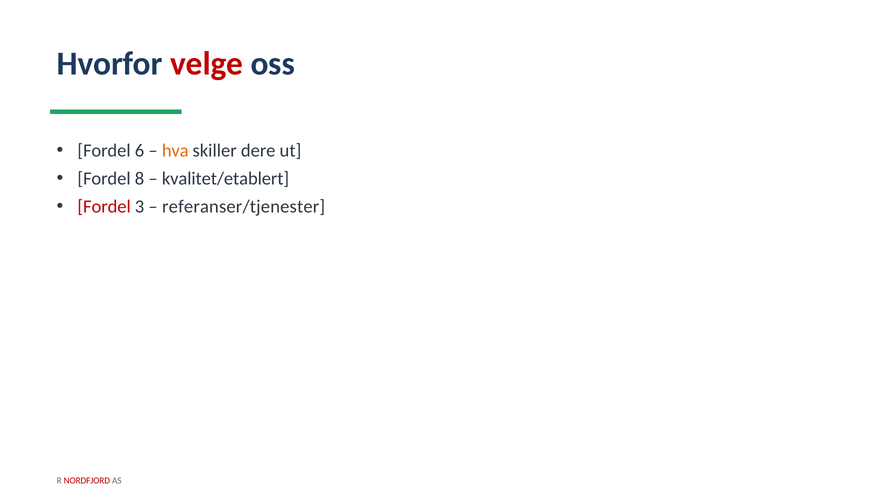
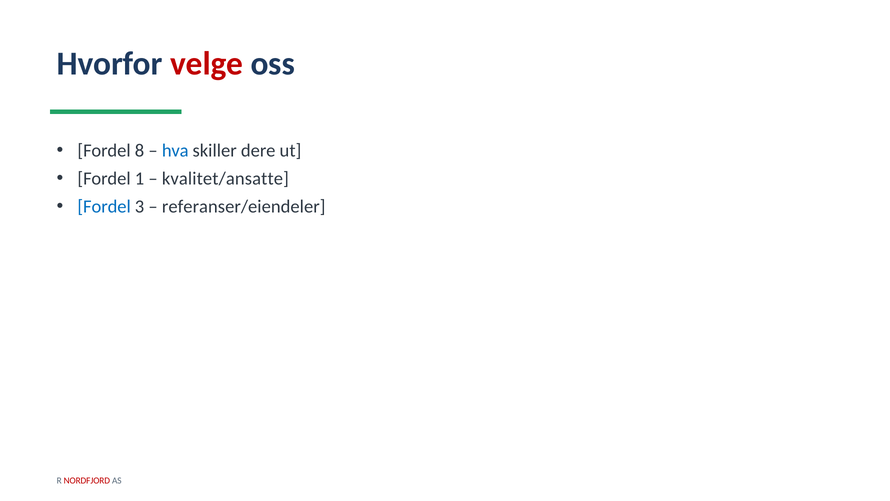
6: 6 -> 8 (140, 151)
hva colour: orange -> blue (175, 151)
8: 8 -> 1 (140, 179)
kvalitet/etablert: kvalitet/etablert -> kvalitet/ansatte (225, 179)
Fordel colour: red -> blue (104, 206)
referanser/tjenester: referanser/tjenester -> referanser/eiendeler (244, 206)
